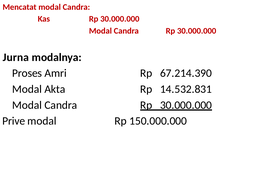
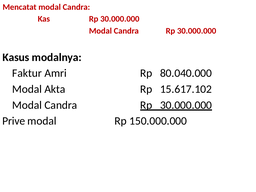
Jurna: Jurna -> Kasus (16, 57)
Proses: Proses -> Faktur (27, 73)
67.214.390: 67.214.390 -> 80.040.000 (186, 73)
14.532.831: 14.532.831 -> 15.617.102 (186, 89)
